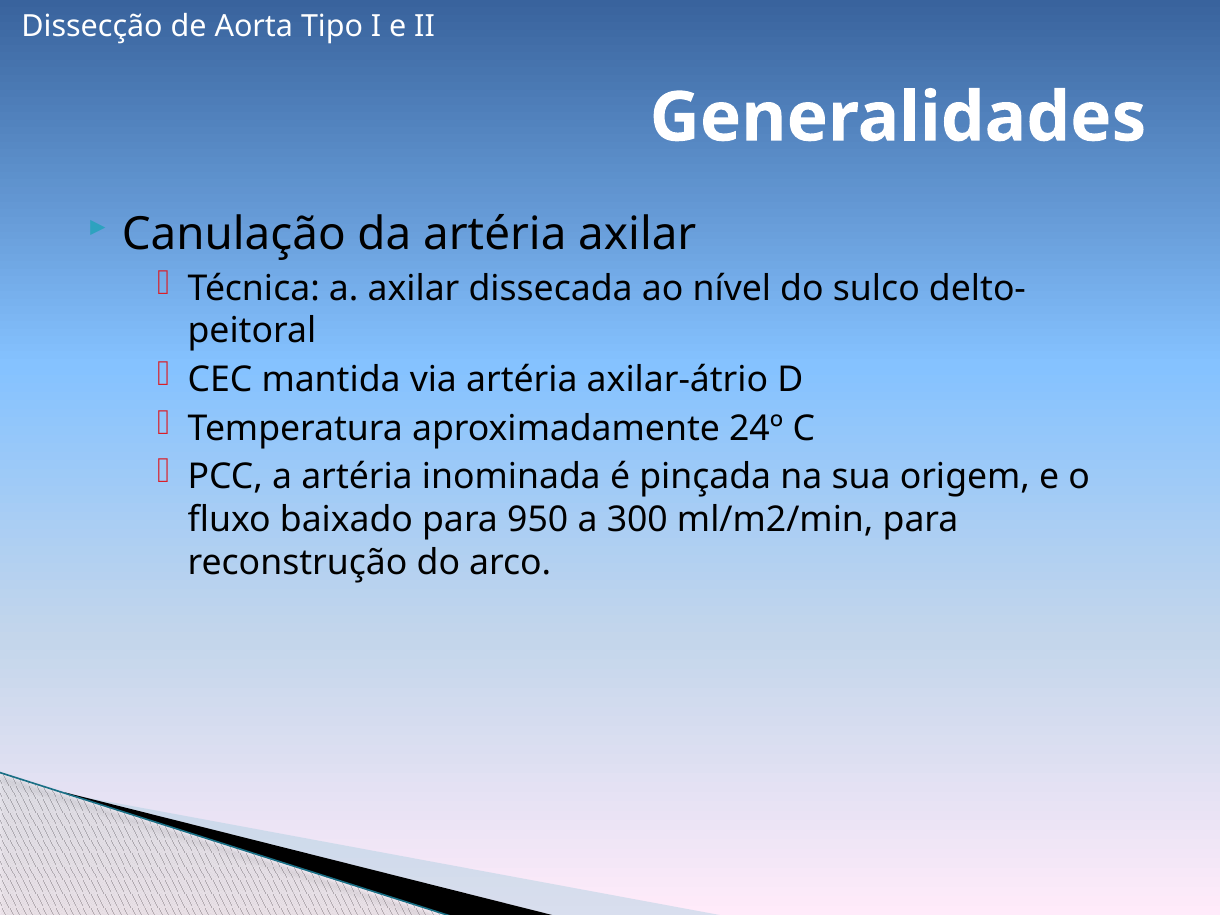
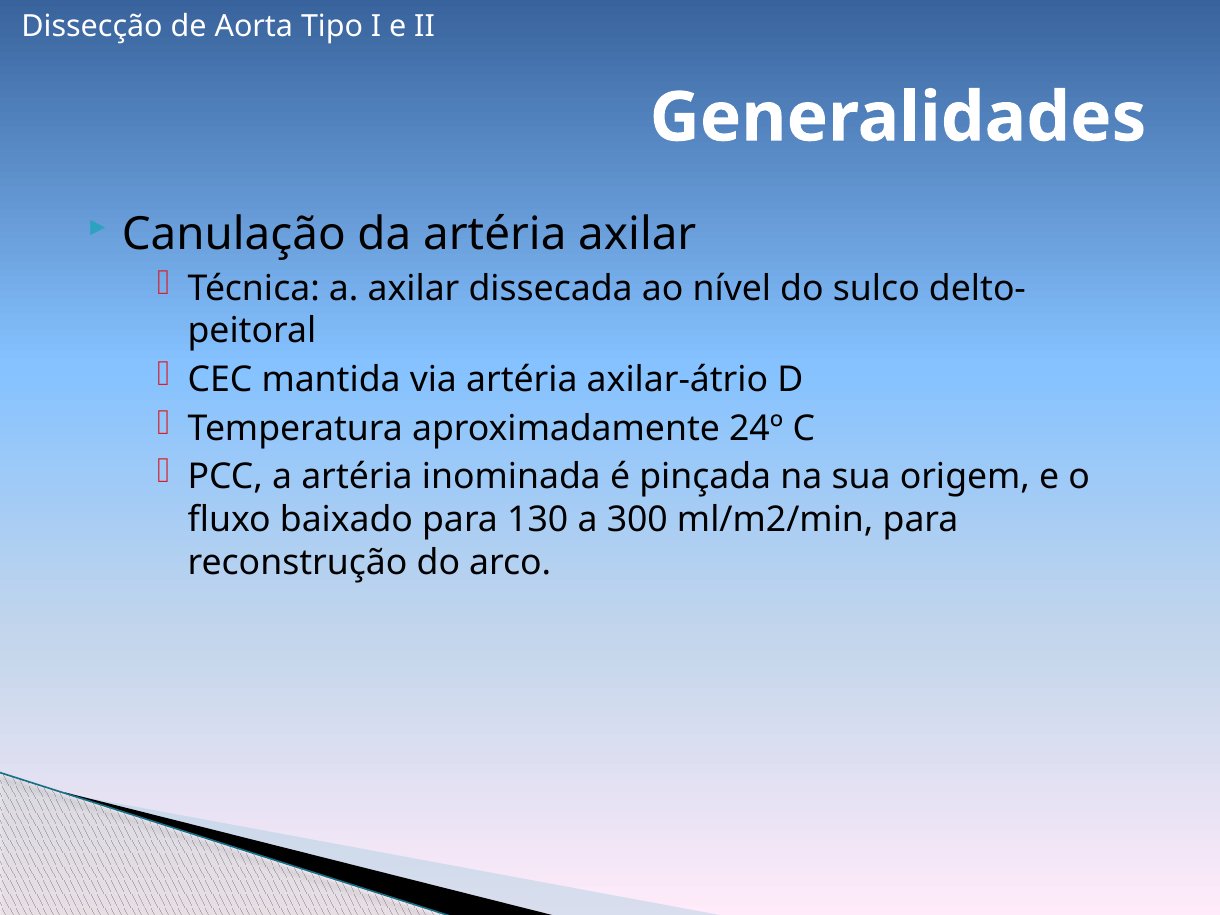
950: 950 -> 130 (538, 520)
